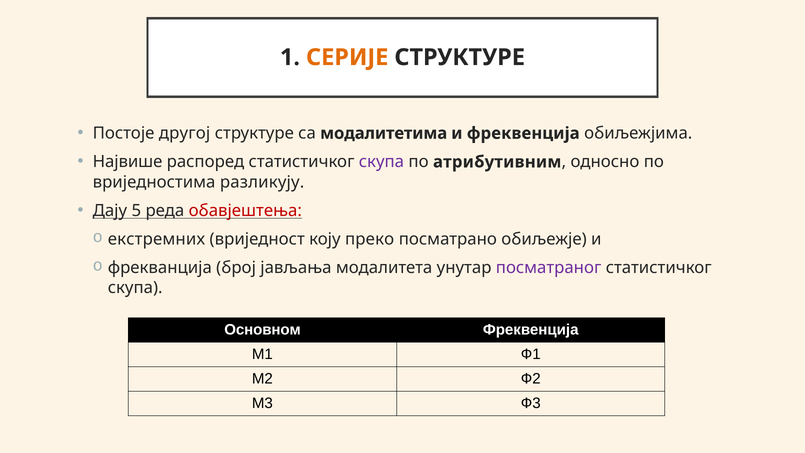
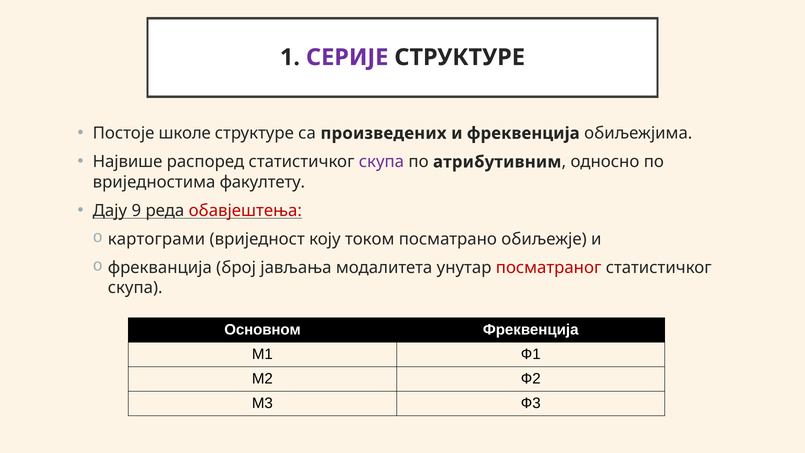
СЕРИЈЕ colour: orange -> purple (347, 57)
другој: другој -> школе (185, 133)
модалитетима: модалитетима -> произведених (383, 133)
разликују: разликују -> факултету (262, 182)
5: 5 -> 9 (136, 211)
екстремних: екстремних -> картограми (156, 239)
преко: преко -> током (370, 239)
посматраног colour: purple -> red (549, 268)
